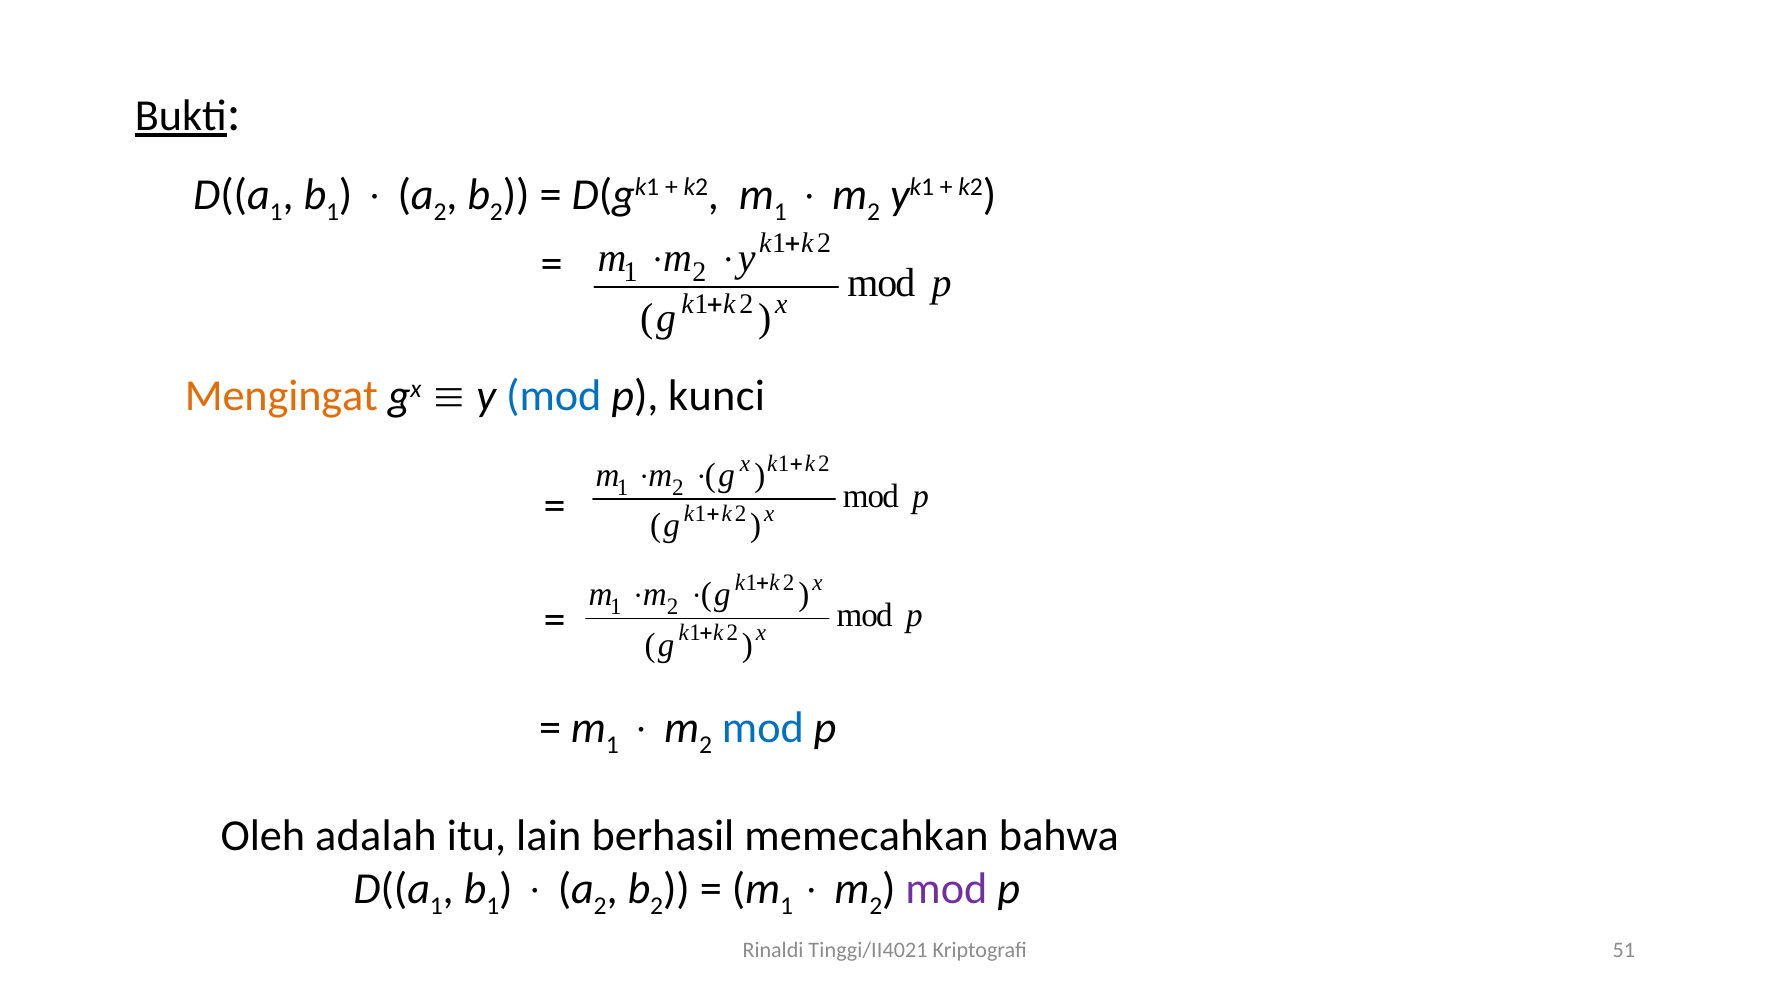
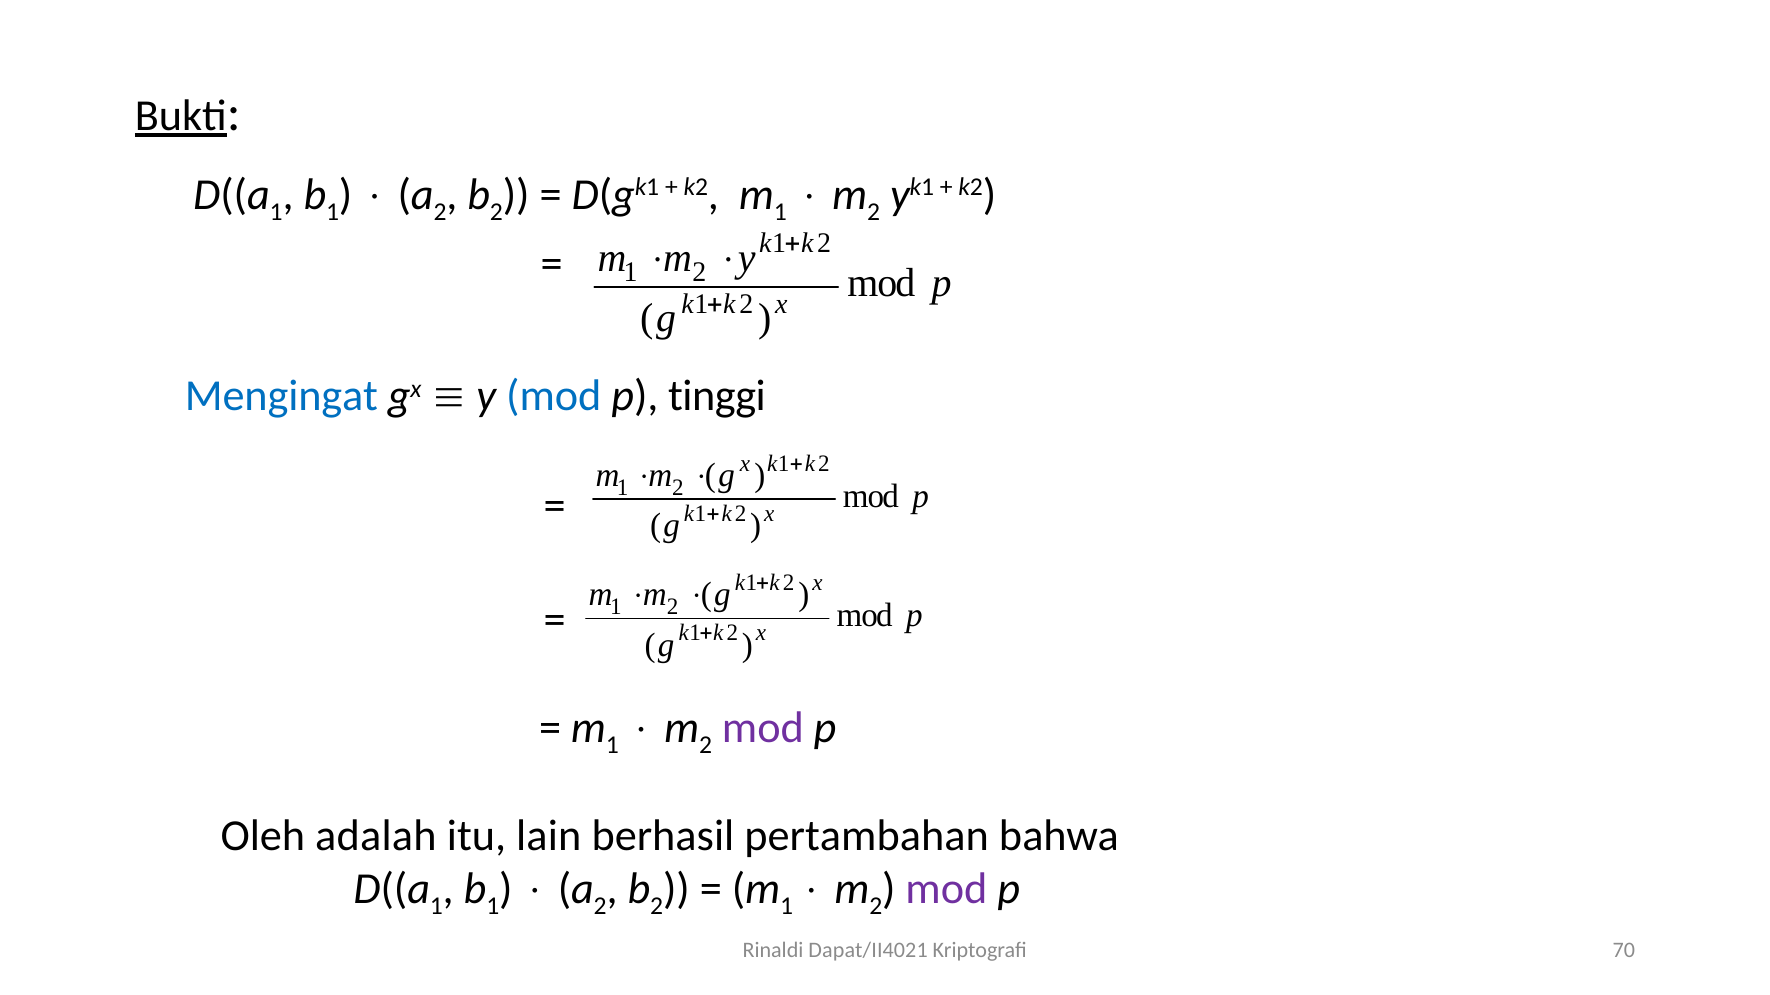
Mengingat colour: orange -> blue (281, 396)
kunci: kunci -> tinggi (717, 396)
mod colour: blue -> purple (763, 728)
memecahkan: memecahkan -> pertambahan (867, 837)
Tinggi/II4021: Tinggi/II4021 -> Dapat/II4021 (868, 951)
51: 51 -> 70 (1624, 951)
